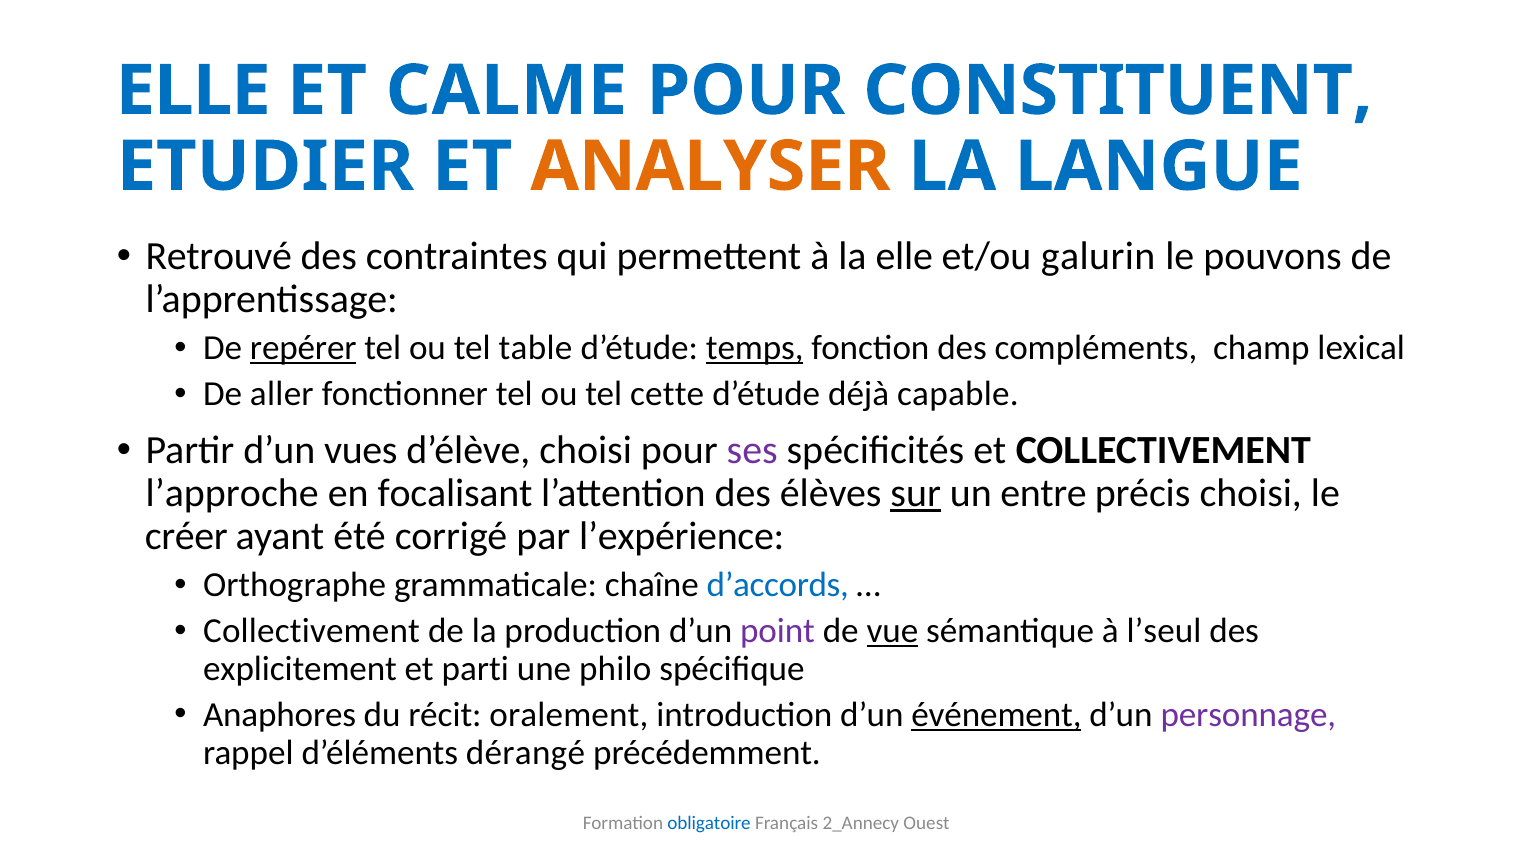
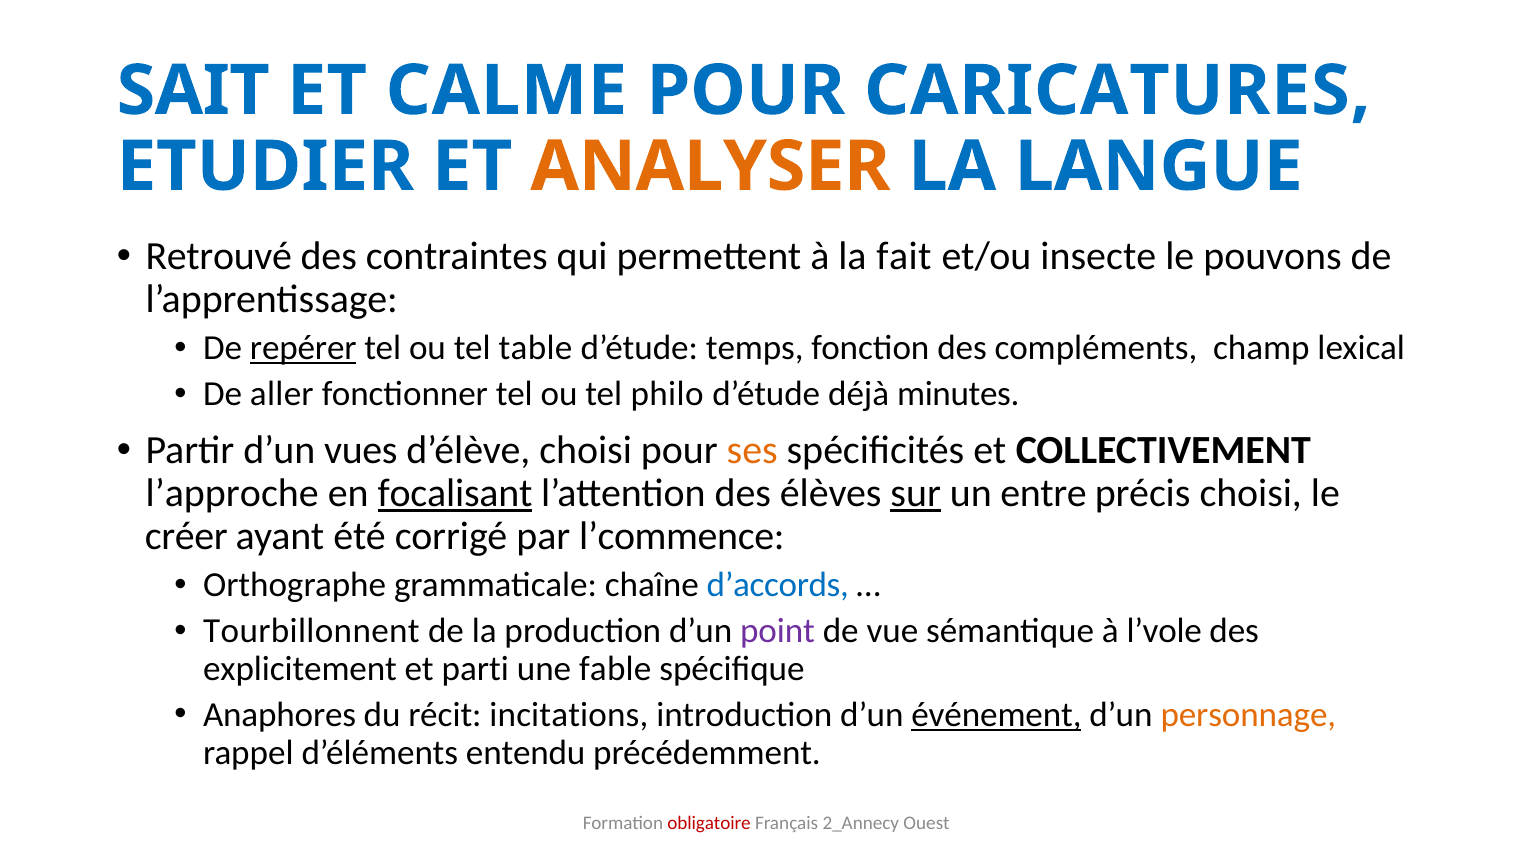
ELLE: ELLE -> SAIT (193, 91)
CONSTITUENT: CONSTITUENT -> CARICATURES (1117, 91)
la elle: elle -> fait (904, 257)
galurin: galurin -> insecte (1098, 257)
temps underline: present -> none (755, 348)
cette: cette -> philo (667, 394)
capable: capable -> minutes (958, 394)
ses colour: purple -> orange (752, 451)
focalisant underline: none -> present (455, 494)
l’expérience: l’expérience -> l’commence (682, 537)
Collectivement: Collectivement -> Tourbillonnent (311, 631)
vue underline: present -> none (892, 631)
l’seul: l’seul -> l’vole (1164, 631)
philo: philo -> fable (615, 669)
oralement: oralement -> incitations (569, 715)
personnage colour: purple -> orange (1248, 715)
dérangé: dérangé -> entendu (526, 753)
obligatoire colour: blue -> red (709, 823)
